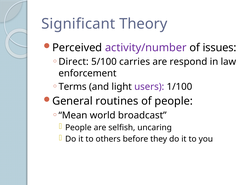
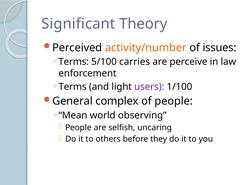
activity/number colour: purple -> orange (146, 48)
Direct: Direct -> Terms (74, 62)
respond: respond -> perceive (188, 62)
routines: routines -> complex (117, 101)
broadcast: broadcast -> observing (142, 115)
